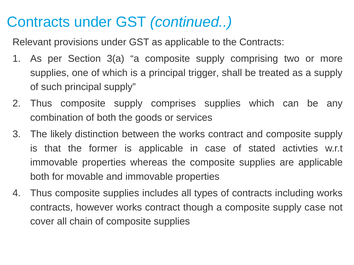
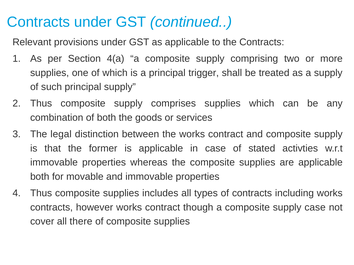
3(a: 3(a -> 4(a (116, 59)
likely: likely -> legal (61, 134)
chain: chain -> there (81, 222)
